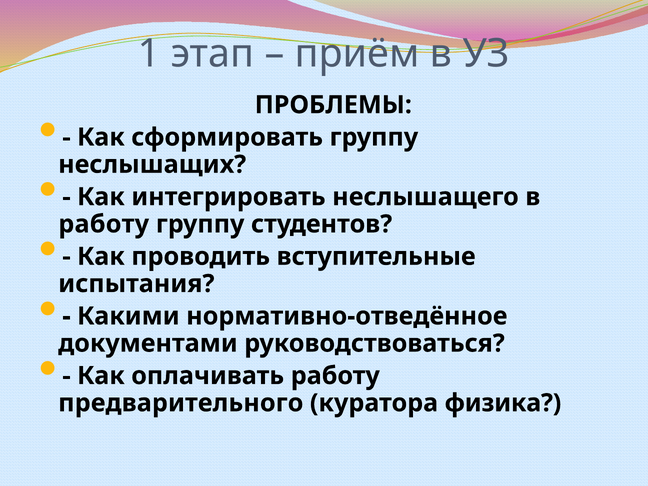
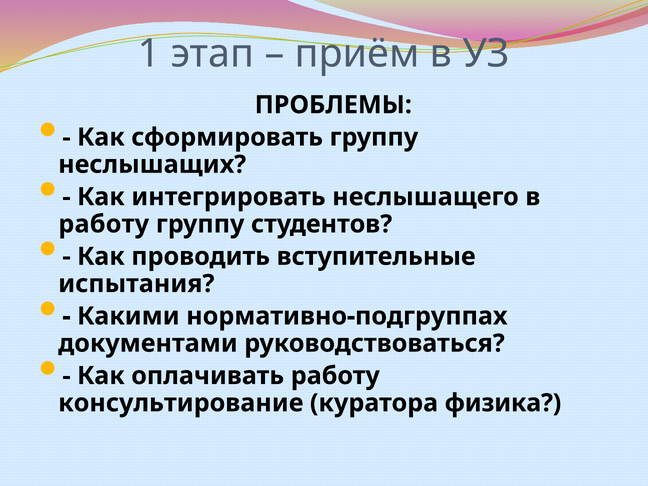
нормативно-отведённое: нормативно-отведённое -> нормативно-подгруппах (347, 316)
предварительного: предварительного -> консультирование (181, 403)
